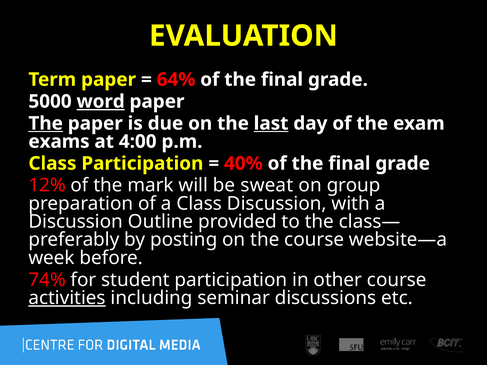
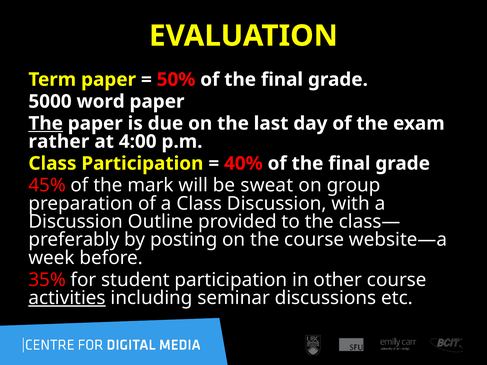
64%: 64% -> 50% (176, 80)
word underline: present -> none (101, 102)
last underline: present -> none (271, 123)
exams: exams -> rather (59, 142)
12%: 12% -> 45% (47, 186)
74%: 74% -> 35% (47, 280)
